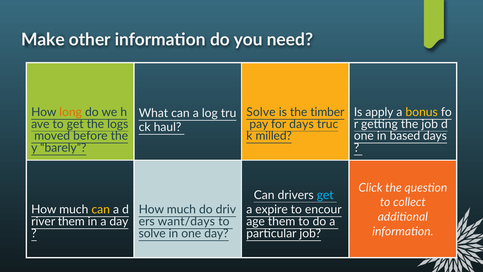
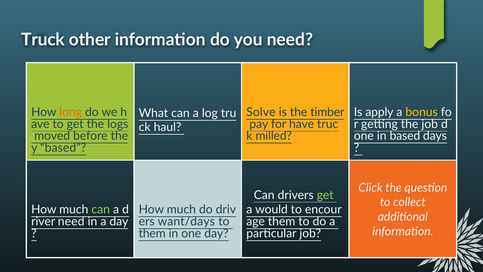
Make: Make -> Truck (43, 40)
for days: days -> have (302, 124)
barely: barely -> based (63, 148)
get colour: light blue -> light green (325, 195)
can colour: yellow -> light green (101, 209)
expire: expire -> would (272, 209)
them: them -> need (71, 221)
solve: solve -> them (152, 233)
